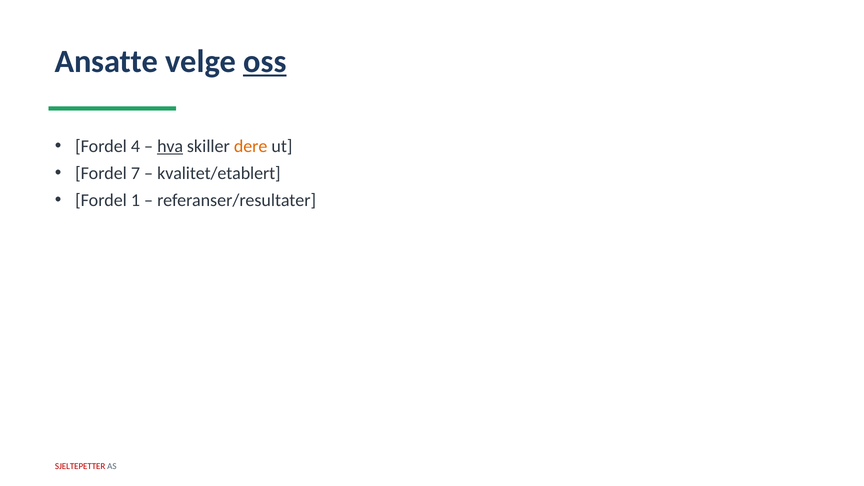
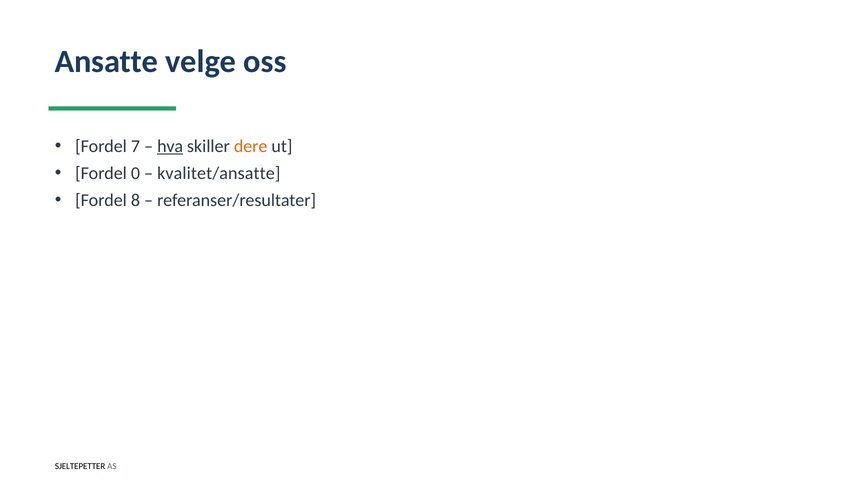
oss underline: present -> none (265, 62)
4: 4 -> 7 (135, 146)
7: 7 -> 0 (135, 173)
kvalitet/etablert: kvalitet/etablert -> kvalitet/ansatte (219, 173)
1: 1 -> 8 (135, 200)
SJELTEPETTER colour: red -> black (80, 466)
